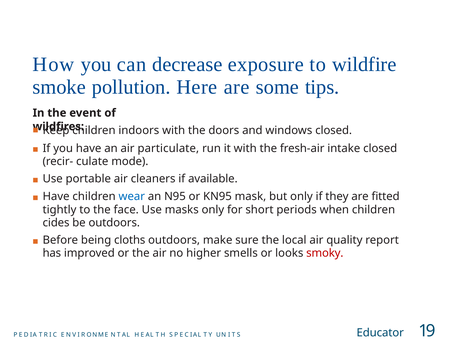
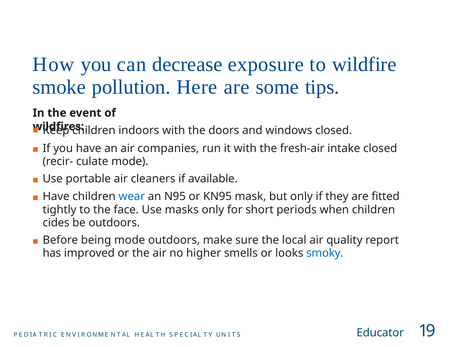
particulate: particulate -> companies (168, 148)
being cloths: cloths -> mode (130, 240)
smoky colour: red -> blue (325, 253)
